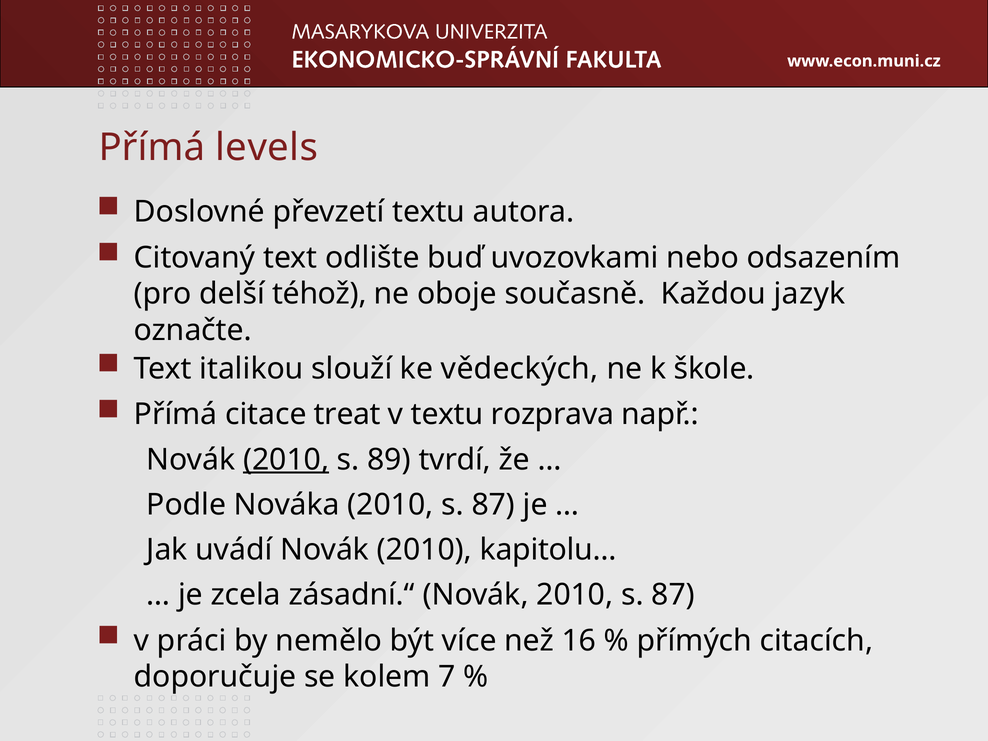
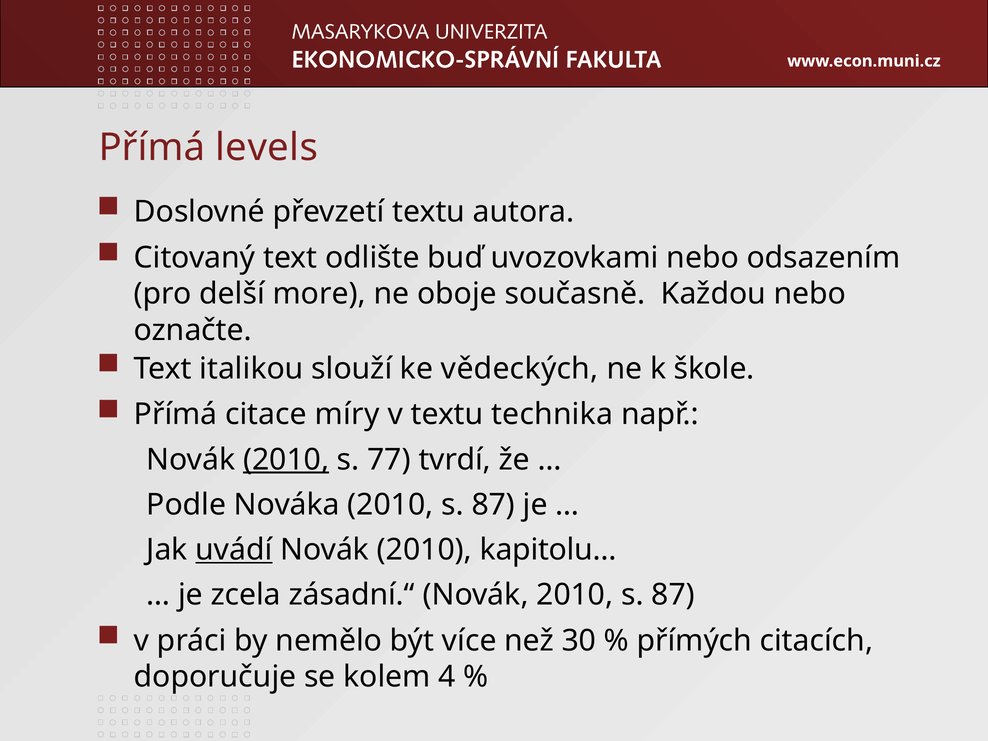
téhož: téhož -> more (319, 294)
Každou jazyk: jazyk -> nebo (810, 294)
treat: treat -> míry (347, 414)
rozprava: rozprava -> technika (552, 414)
89: 89 -> 77 (389, 460)
uvádí underline: none -> present (234, 550)
16: 16 -> 30 (579, 641)
7: 7 -> 4 (447, 677)
